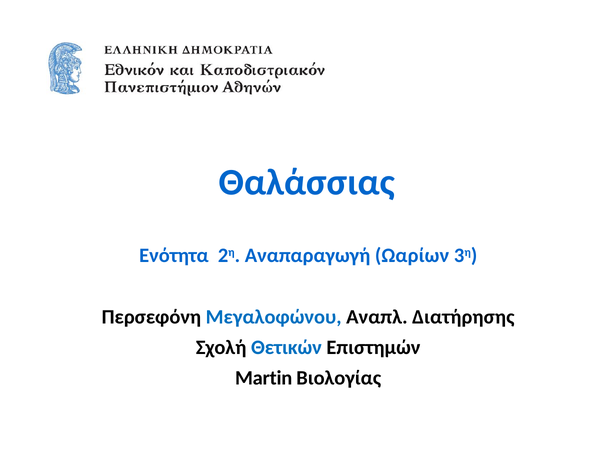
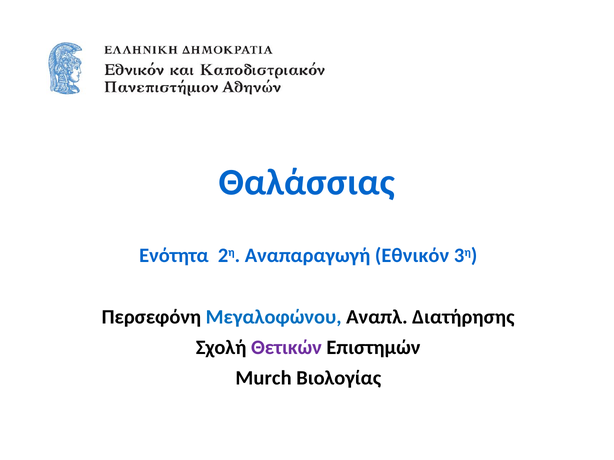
Ωαρίων: Ωαρίων -> Εθνικόν (412, 256)
Θετικών colour: blue -> purple (286, 348)
Martin: Martin -> Murch (264, 378)
